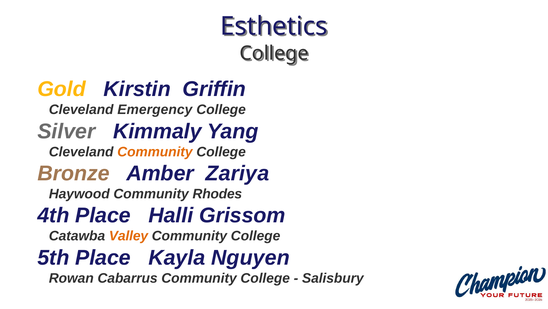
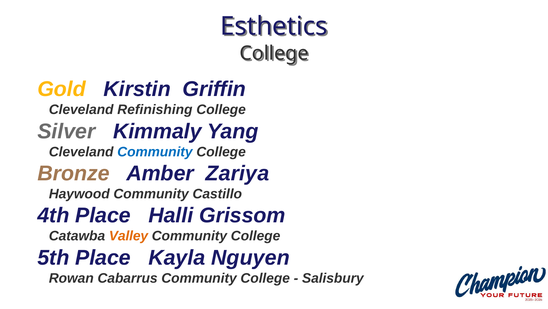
Emergency: Emergency -> Refinishing (155, 109)
Community colour: orange -> blue (155, 151)
Rhodes: Rhodes -> Castillo (217, 193)
